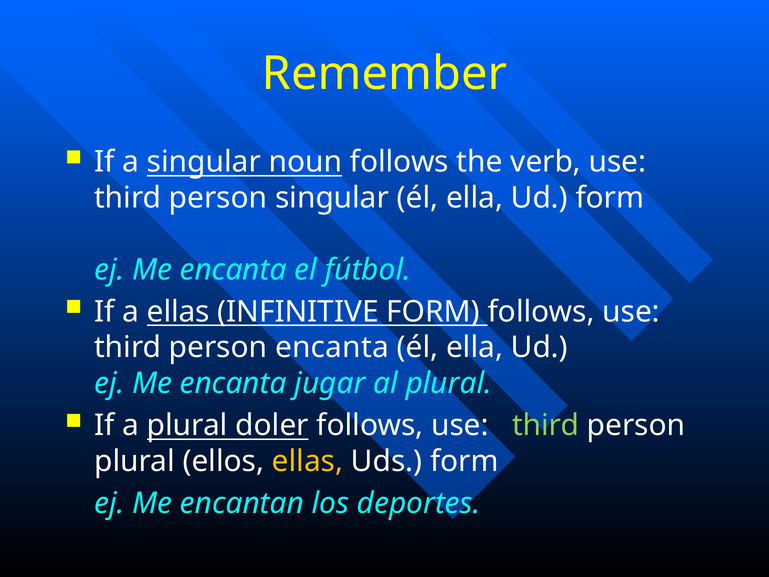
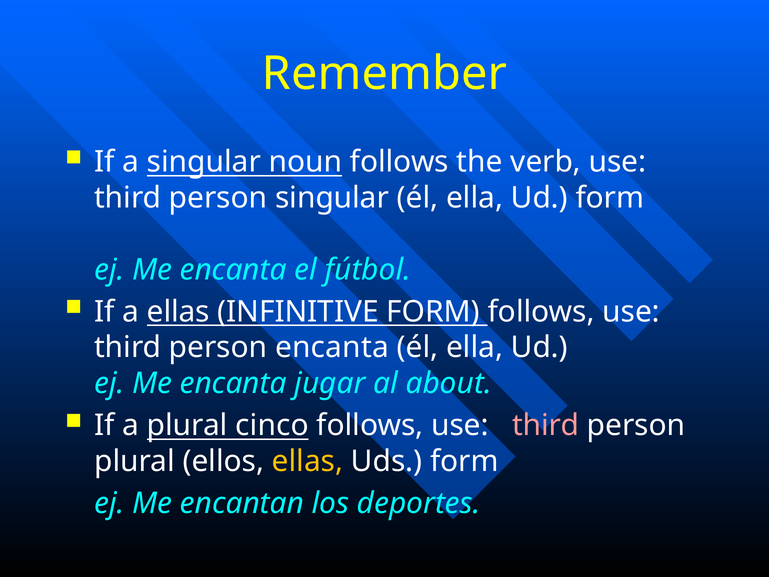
al plural: plural -> about (449, 383)
doler: doler -> cinco (272, 425)
third colour: light green -> pink (546, 425)
